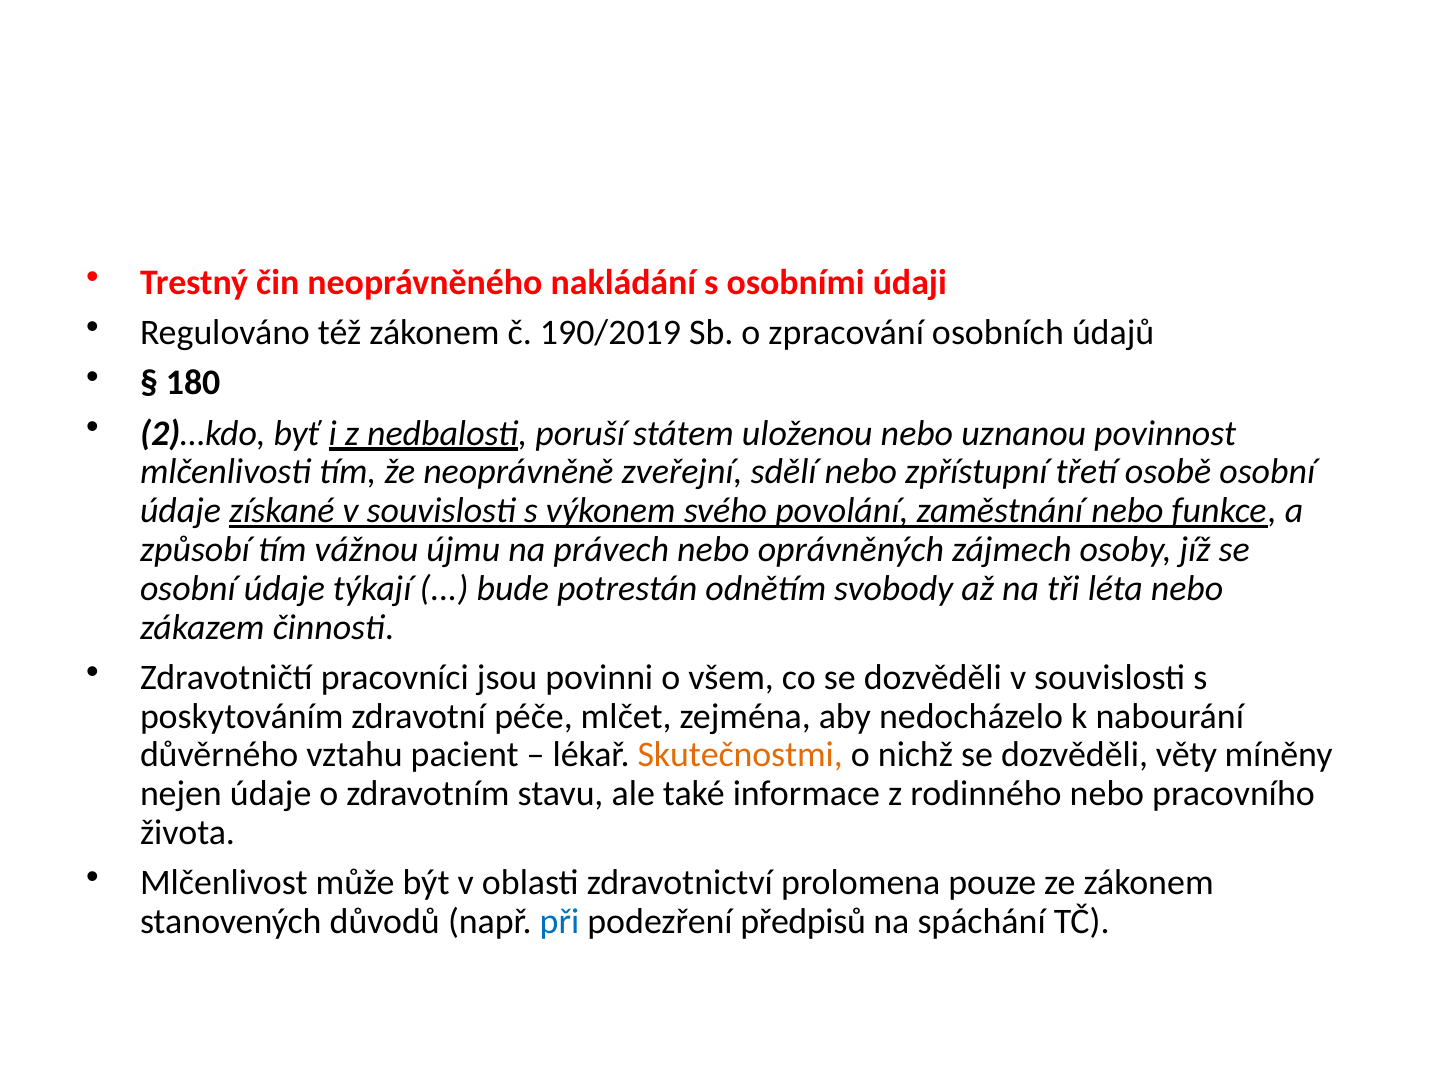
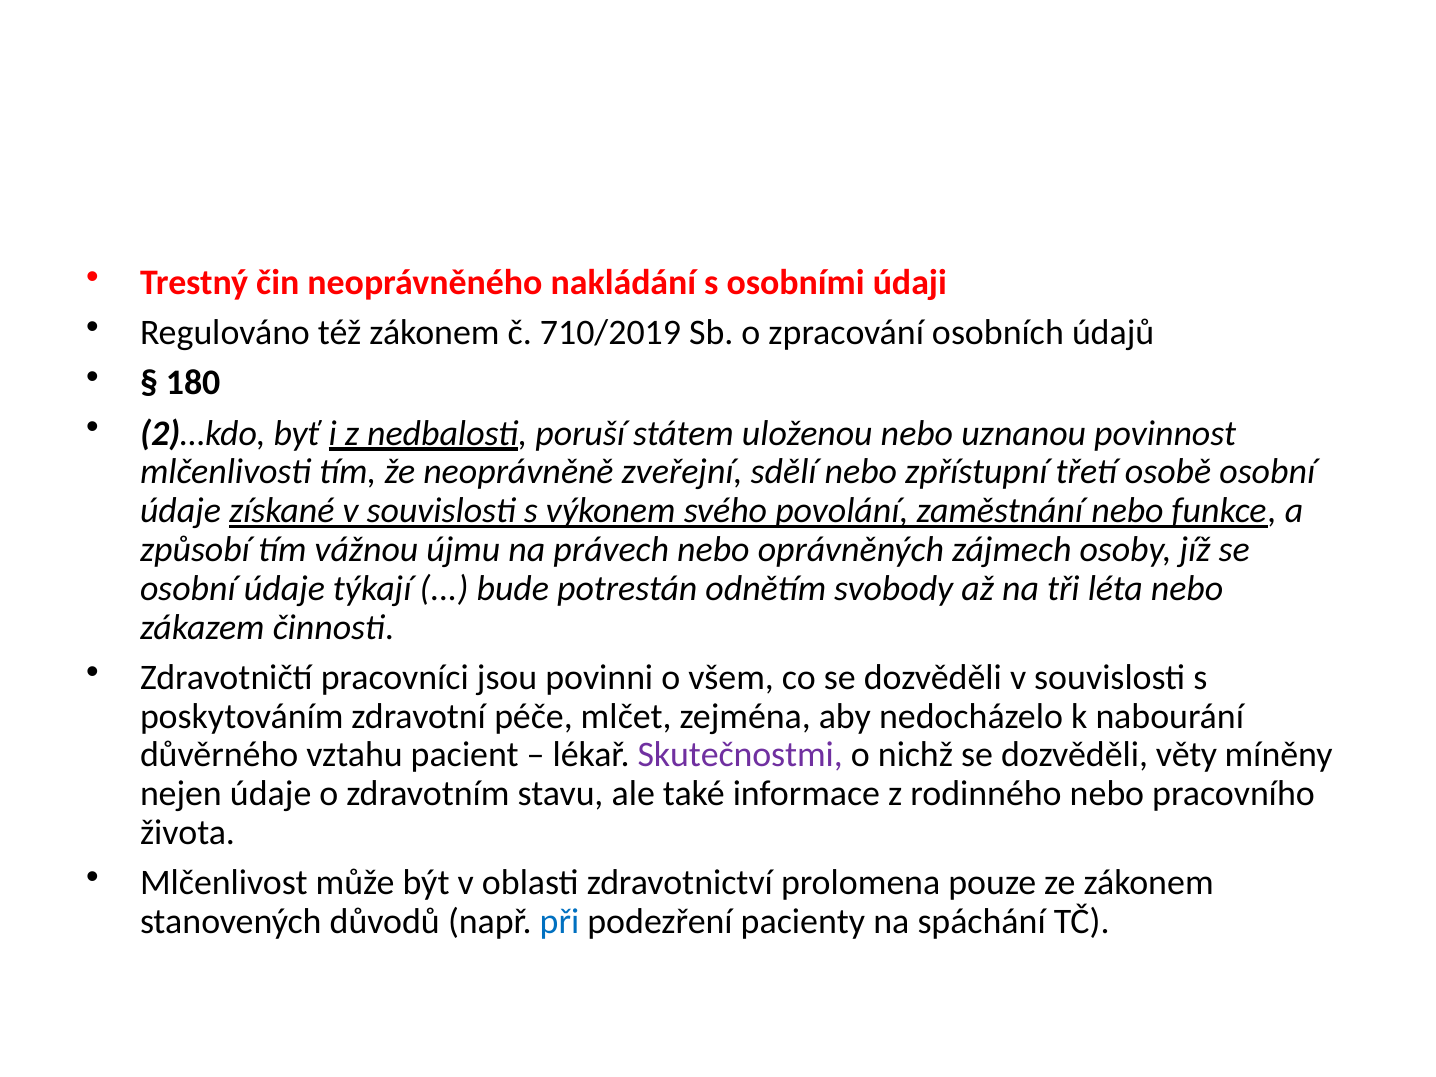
190/2019: 190/2019 -> 710/2019 (611, 333)
Skutečnostmi colour: orange -> purple (740, 755)
předpisů: předpisů -> pacienty (803, 922)
